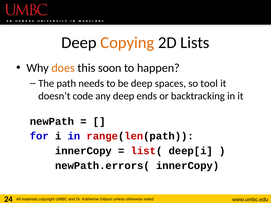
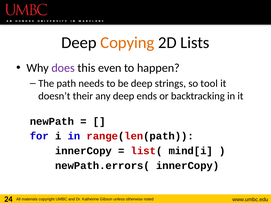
does colour: orange -> purple (63, 68)
soon: soon -> even (110, 68)
spaces: spaces -> strings (170, 84)
code: code -> their (83, 96)
deep[i: deep[i -> mind[i (191, 151)
